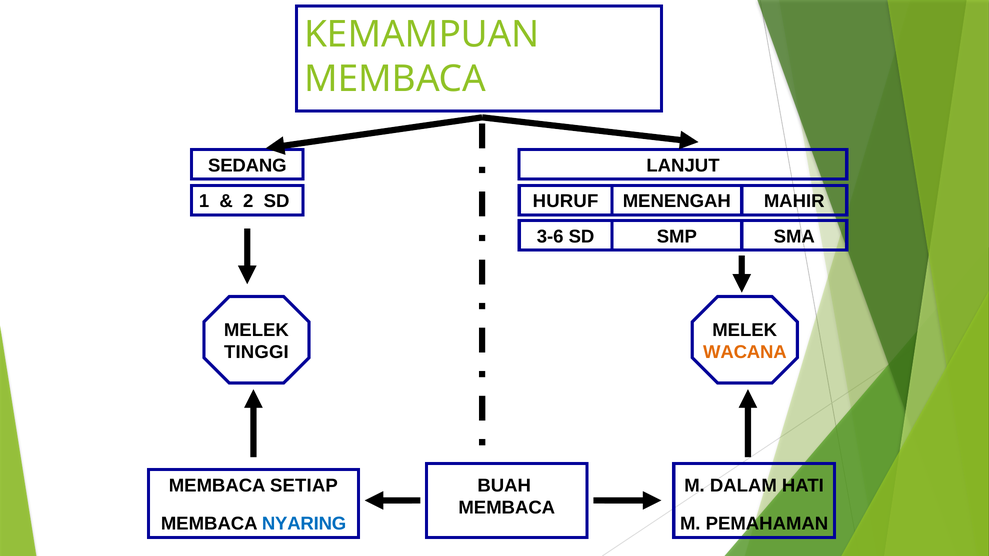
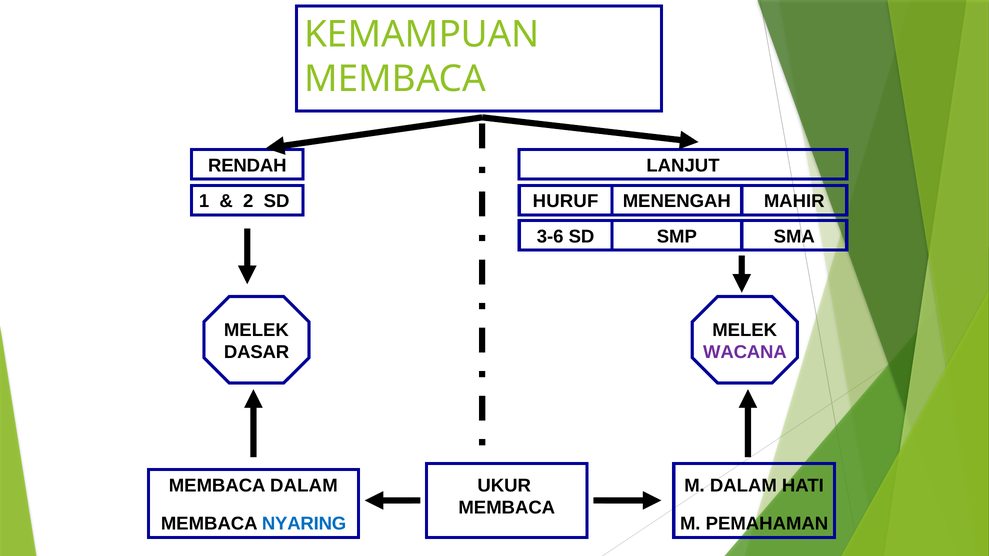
SEDANG: SEDANG -> RENDAH (247, 166)
TINGGI: TINGGI -> DASAR (257, 352)
WACANA colour: orange -> purple (745, 352)
MEMBACA SETIAP: SETIAP -> DALAM (304, 486)
BUAH: BUAH -> UKUR (504, 486)
